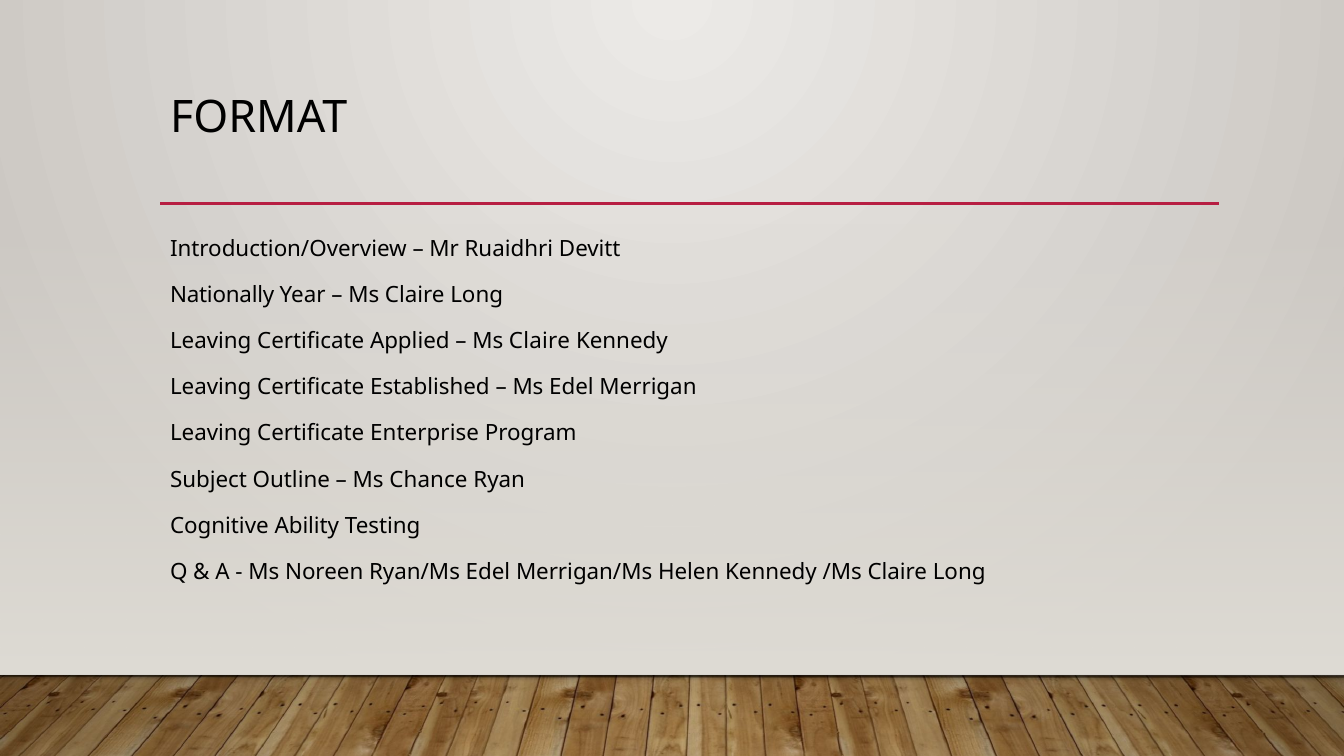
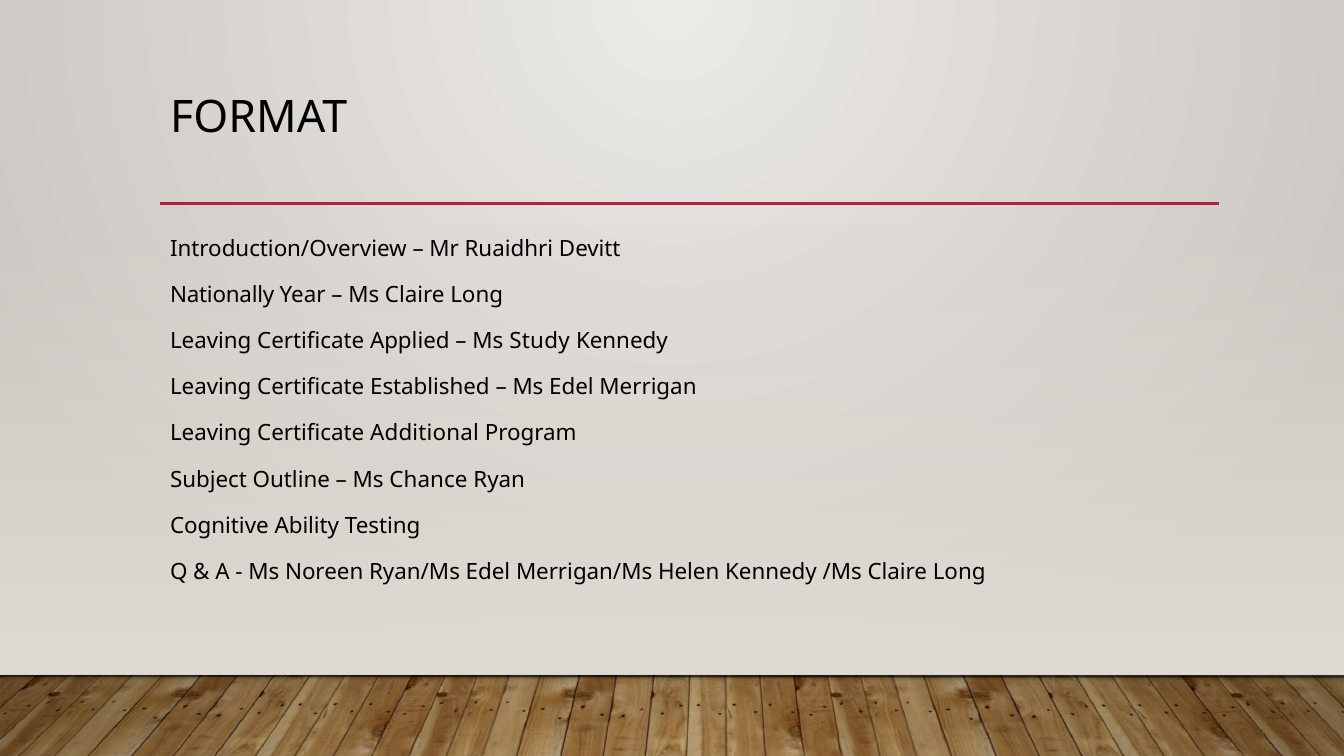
Claire: Claire -> Study (540, 341)
Enterprise: Enterprise -> Additional (425, 434)
